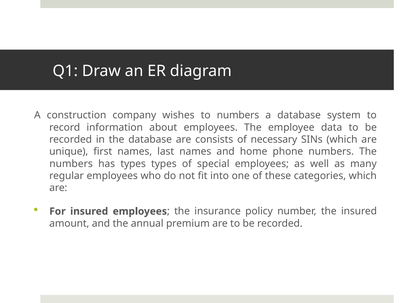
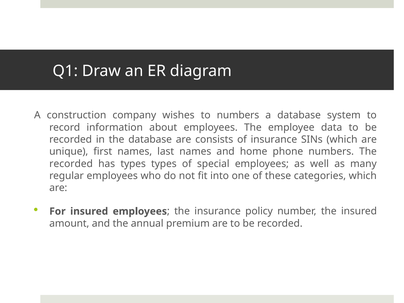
of necessary: necessary -> insurance (274, 139)
numbers: numbers -> recorded (71, 164)
